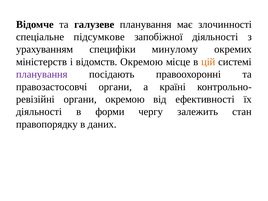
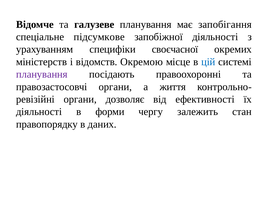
злочинності: злочинності -> запобігання (225, 24)
минулому: минулому -> своєчасної (175, 49)
цій colour: orange -> blue (208, 62)
країні: країні -> життя (173, 87)
органи окремою: окремою -> дозволяє (125, 99)
